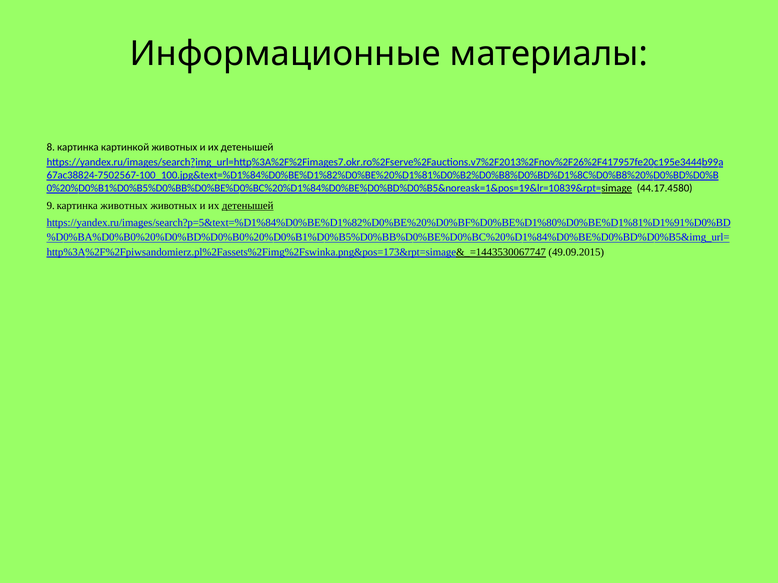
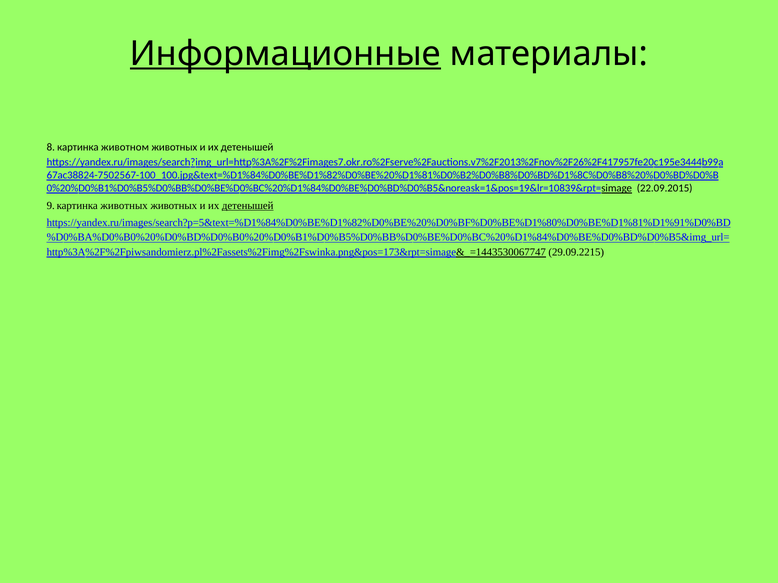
Информационные underline: none -> present (285, 54)
картинкой: картинкой -> животном (125, 147)
44.17.4580: 44.17.4580 -> 22.09.2015 (665, 189)
49.09.2015: 49.09.2015 -> 29.09.2215 (576, 252)
